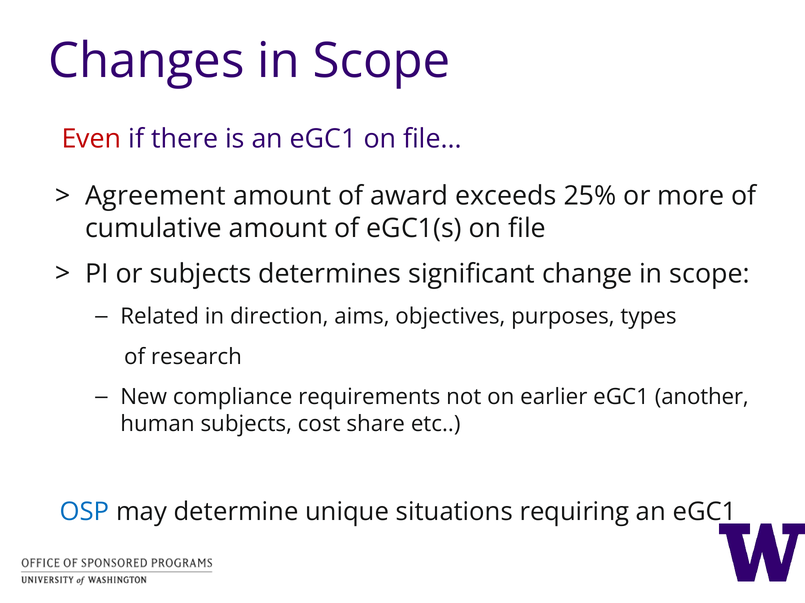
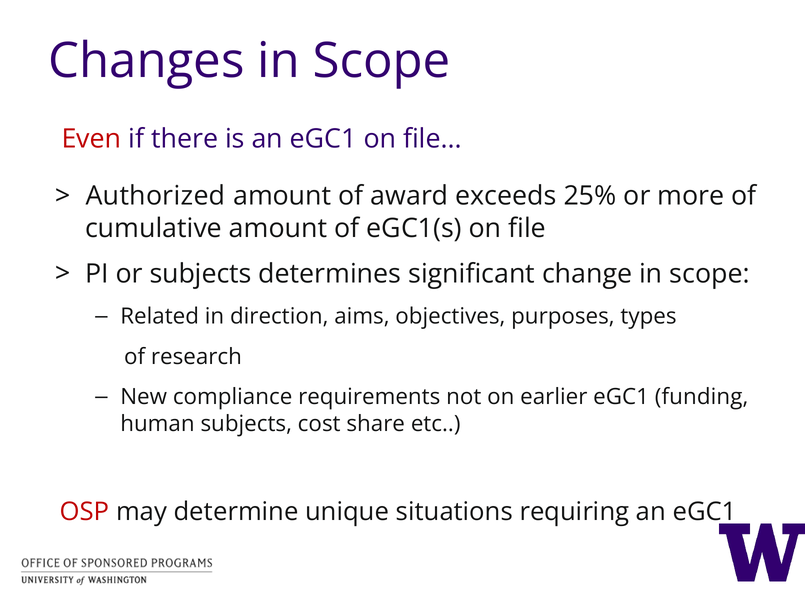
Agreement: Agreement -> Authorized (155, 196)
another: another -> funding (702, 397)
OSP colour: blue -> red (85, 512)
